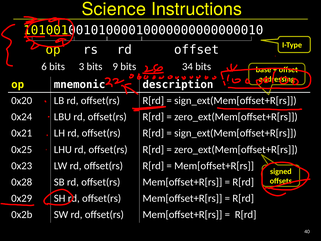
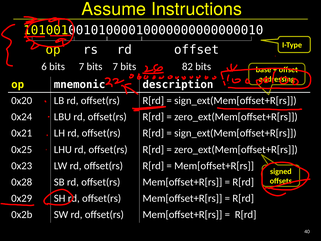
Science: Science -> Assume (114, 9)
6 bits 3: 3 -> 7 (81, 67)
9: 9 -> 7 (115, 67)
34: 34 -> 82 (187, 67)
